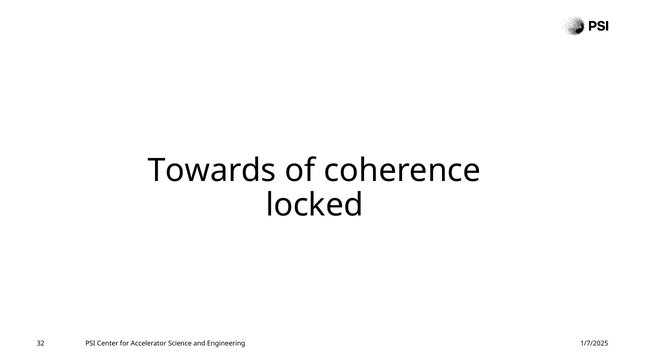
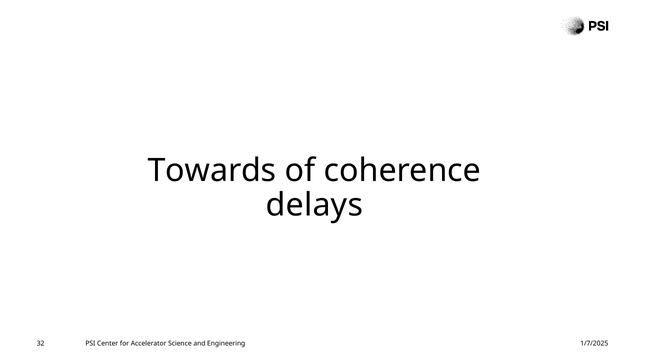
locked: locked -> delays (314, 205)
